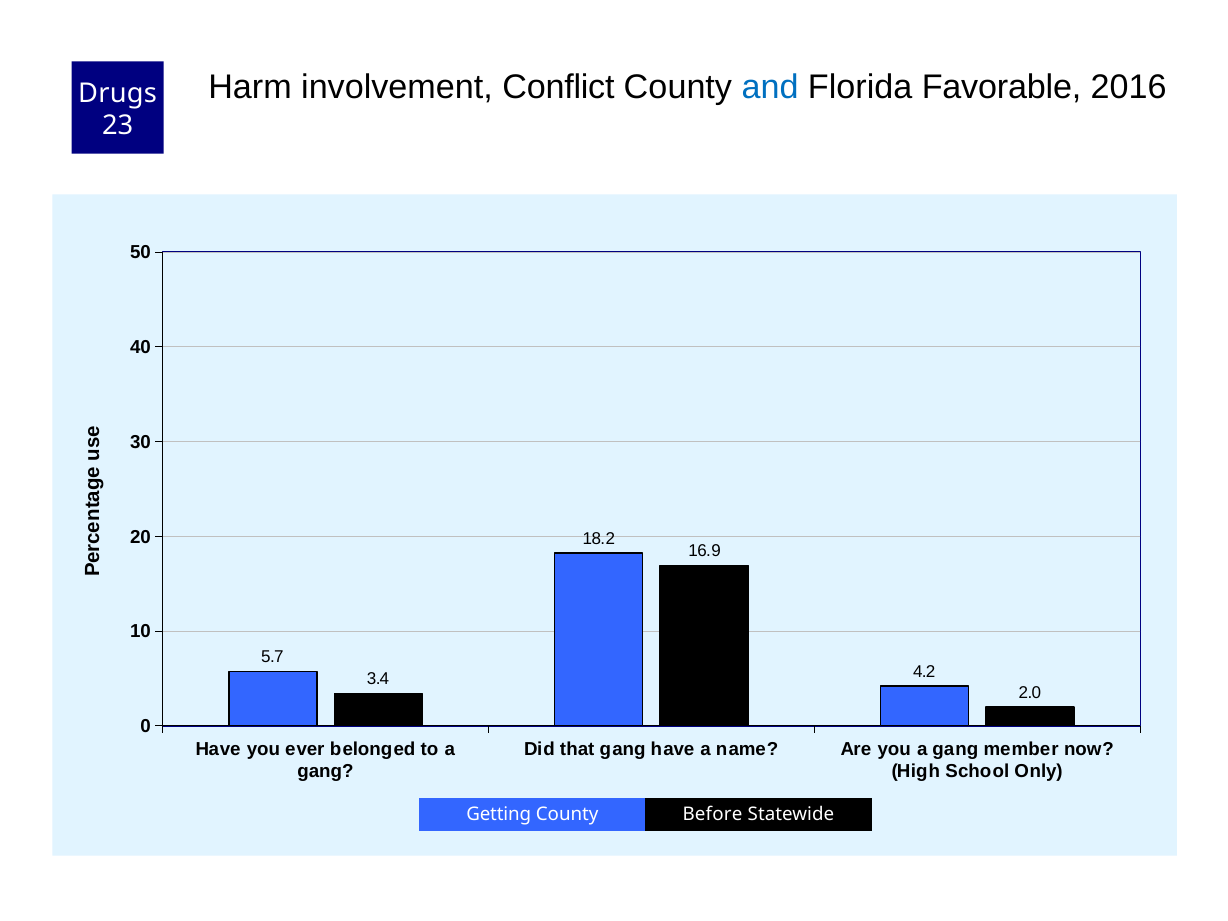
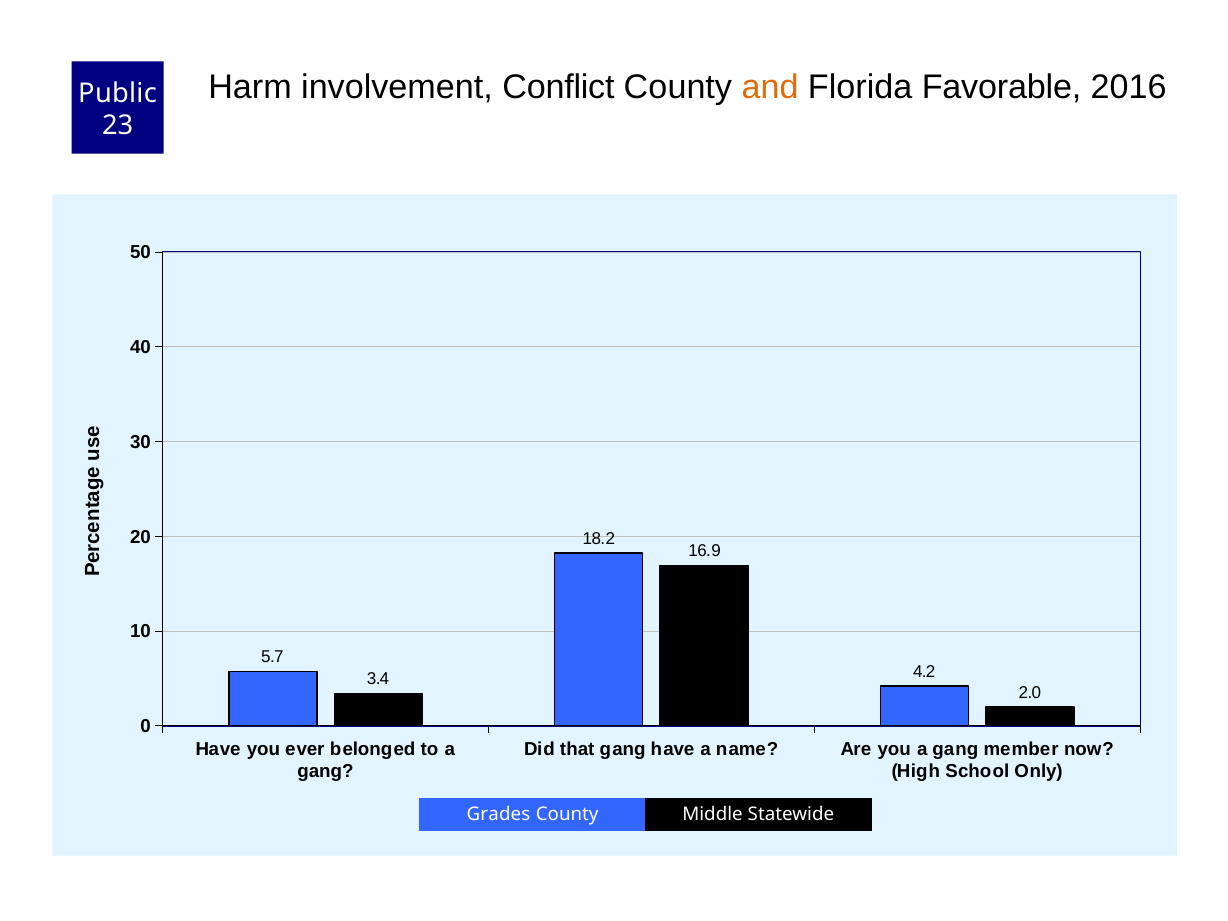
and colour: blue -> orange (770, 87)
Drugs: Drugs -> Public (118, 93)
Getting: Getting -> Grades (498, 814)
Before: Before -> Middle (713, 814)
